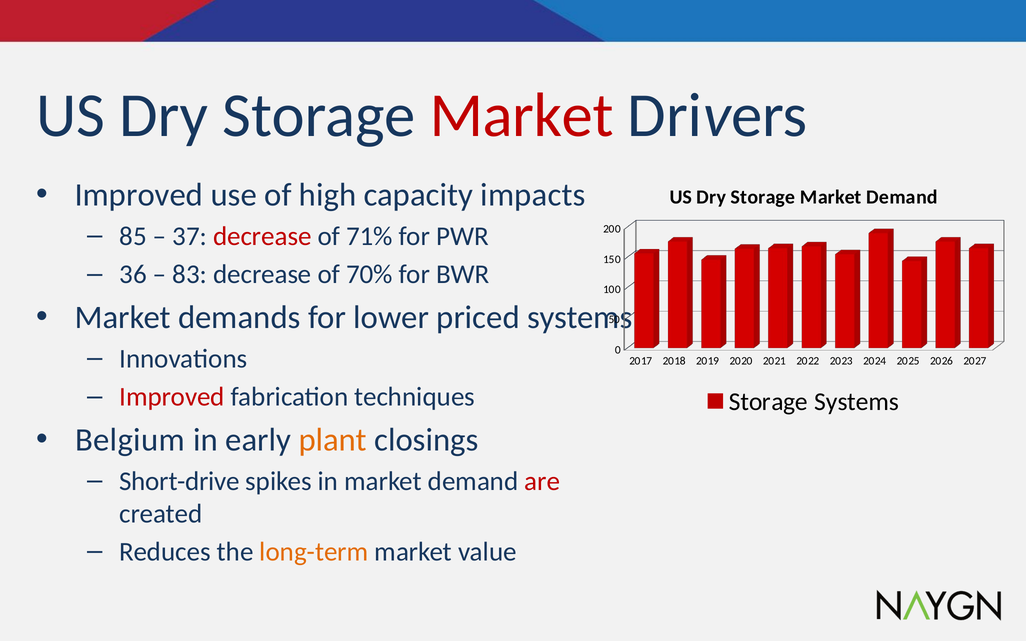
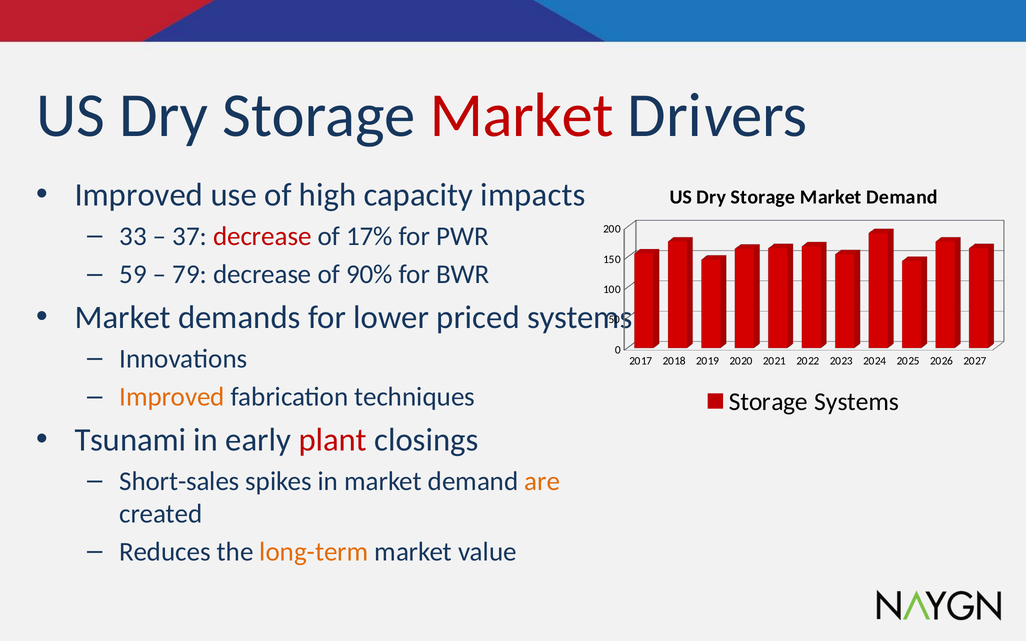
85: 85 -> 33 (133, 236)
71%: 71% -> 17% (369, 236)
36: 36 -> 59 (133, 275)
83: 83 -> 79 (190, 275)
70%: 70% -> 90% (369, 275)
Improved colour: red -> orange (172, 397)
Belgium: Belgium -> Tsunami (130, 440)
plant colour: orange -> red (333, 440)
Short-drive: Short-drive -> Short-sales (179, 481)
are colour: red -> orange (542, 481)
